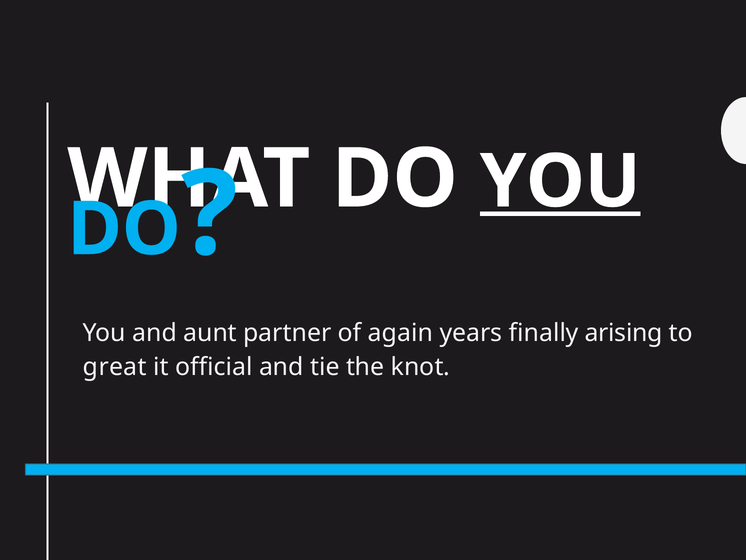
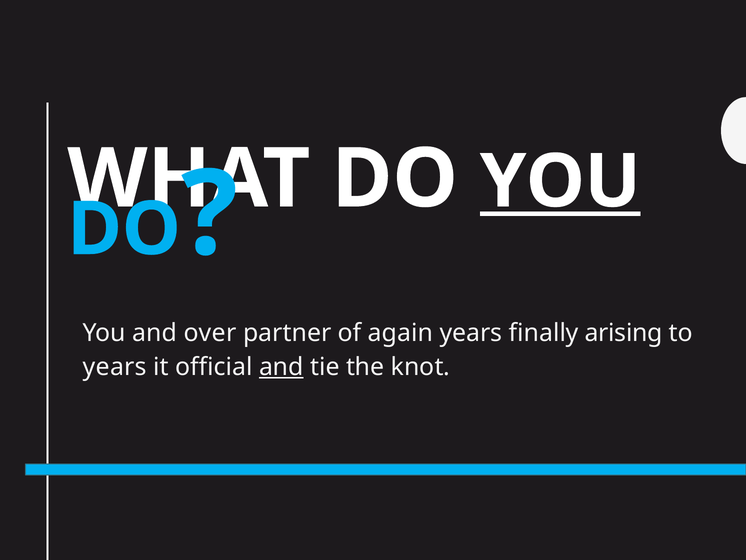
aunt: aunt -> over (210, 333)
great: great -> years (115, 367)
and underline: none -> present (281, 367)
